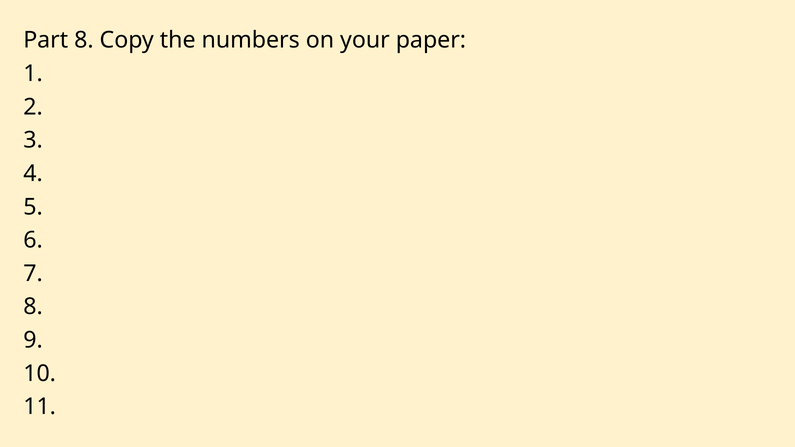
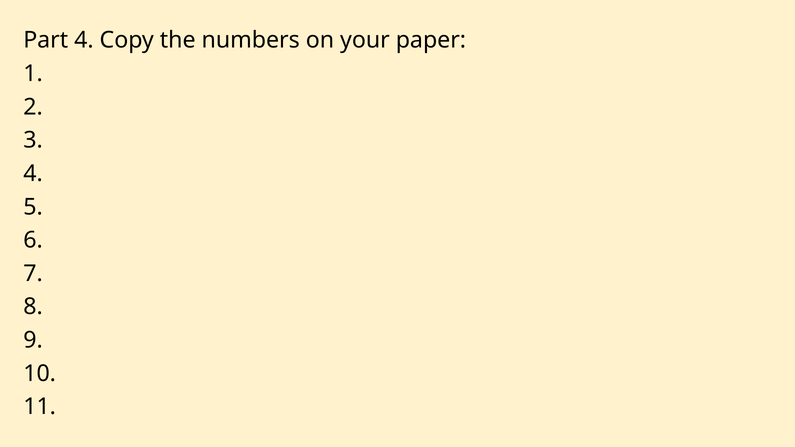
Part 8: 8 -> 4 (84, 40)
